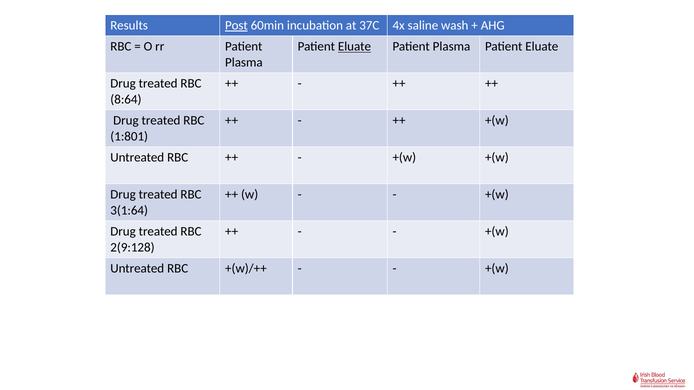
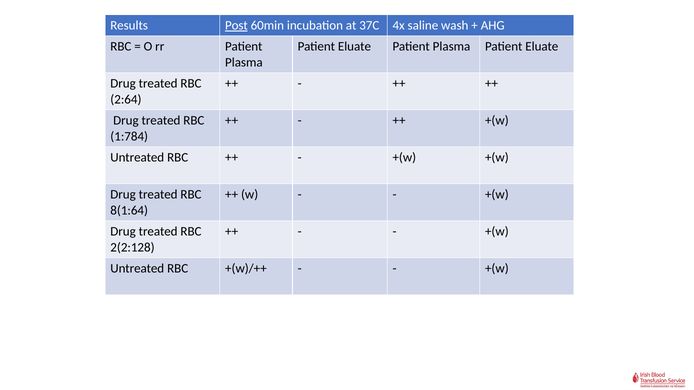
Eluate underline: present -> none (354, 47)
8:64: 8:64 -> 2:64 (126, 100)
1:801: 1:801 -> 1:784 (129, 137)
3(1:64: 3(1:64 -> 8(1:64 (129, 210)
2(9:128: 2(9:128 -> 2(2:128 (132, 247)
